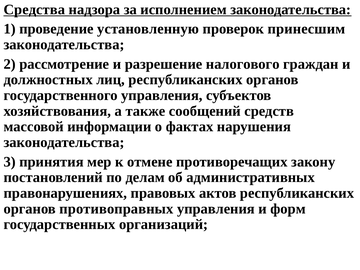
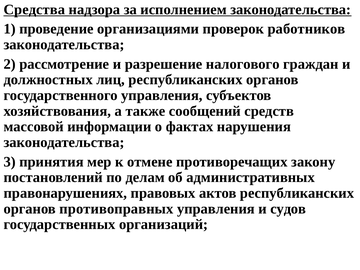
установленную: установленную -> организациями (148, 29)
принесшим: принесшим -> работников (306, 29)
форм: форм -> судов (288, 209)
